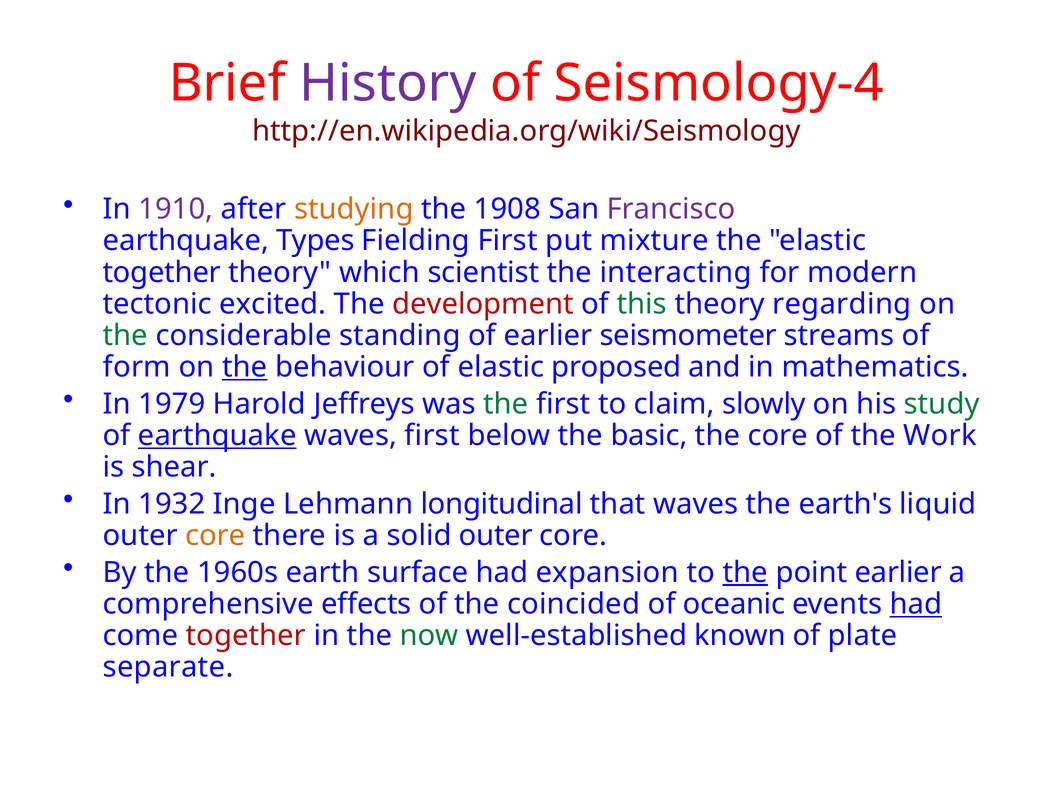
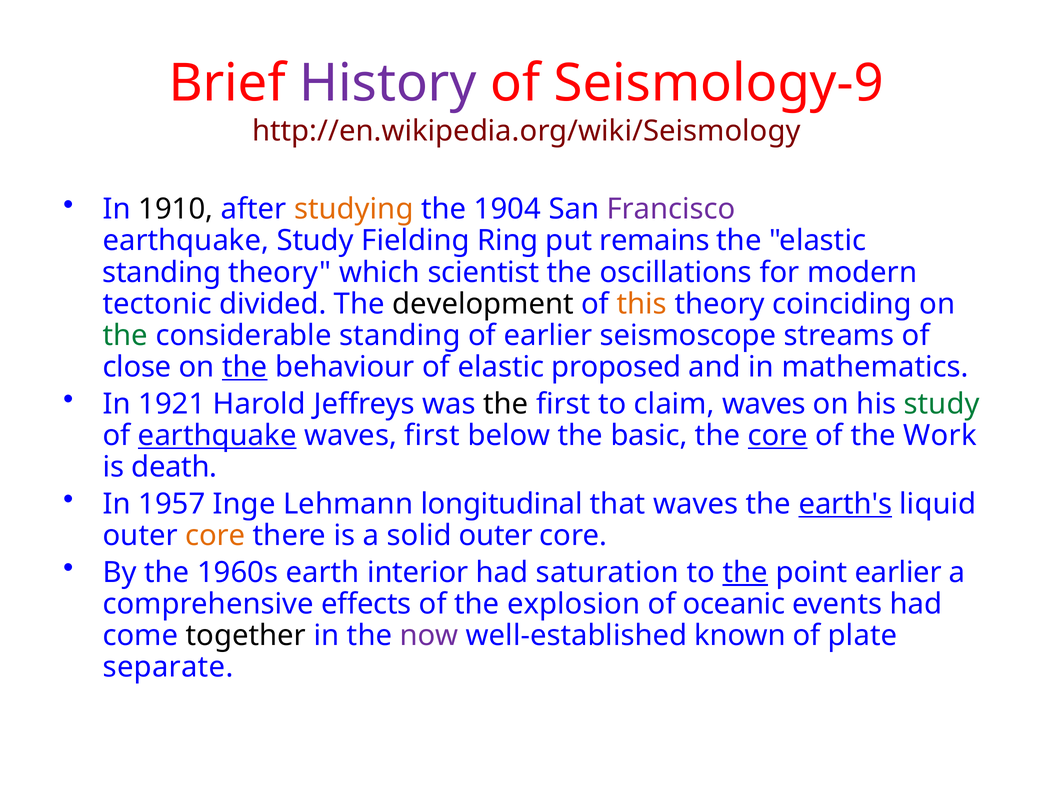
Seismology-4: Seismology-4 -> Seismology-9 (719, 84)
1910 colour: purple -> black (176, 209)
1908: 1908 -> 1904 (507, 209)
earthquake Types: Types -> Study (315, 241)
Fielding First: First -> Ring (508, 241)
mixture: mixture -> remains (654, 241)
together: together -> standing (162, 272)
interacting: interacting -> oscillations (676, 272)
excited: excited -> divided (273, 304)
development colour: red -> black (483, 304)
this colour: green -> orange (642, 304)
regarding: regarding -> coinciding (842, 304)
seismometer: seismometer -> seismoscope (688, 336)
form: form -> close (137, 367)
1979: 1979 -> 1921 (172, 404)
the colour: green -> black (506, 404)
claim slowly: slowly -> waves (764, 404)
core underline: none -> present (778, 436)
shear: shear -> death (174, 467)
1932: 1932 -> 1957 (172, 504)
earth's underline: none -> present (845, 504)
surface: surface -> interior (418, 572)
expansion: expansion -> saturation (607, 572)
coincided: coincided -> explosion (574, 604)
had underline: present -> none (916, 604)
together colour: red -> black (246, 635)
now colour: green -> purple (429, 635)
